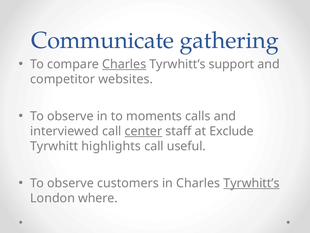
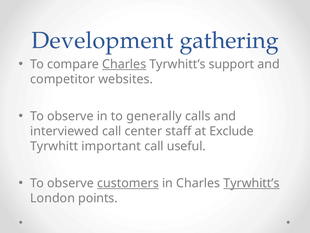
Communicate: Communicate -> Development (102, 40)
moments: moments -> generally (154, 116)
center underline: present -> none (143, 131)
highlights: highlights -> important (111, 146)
customers underline: none -> present (128, 183)
where: where -> points (98, 198)
